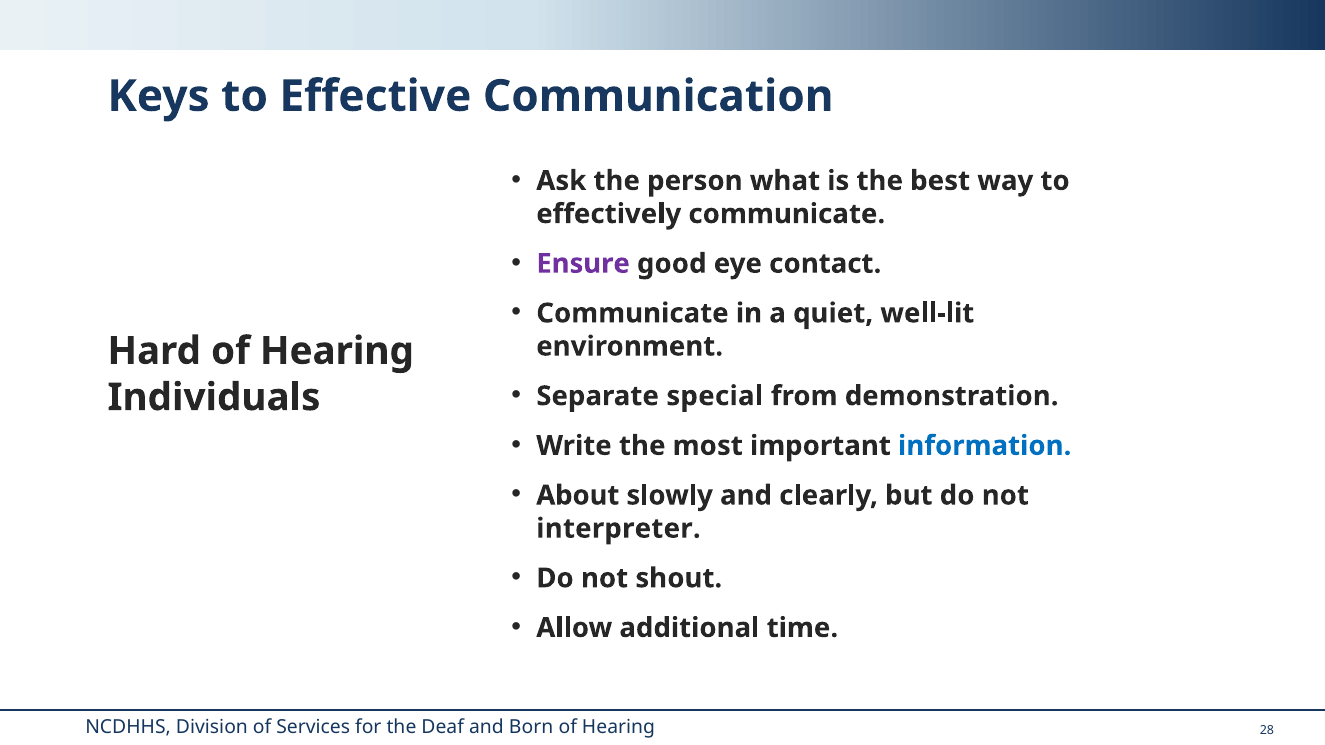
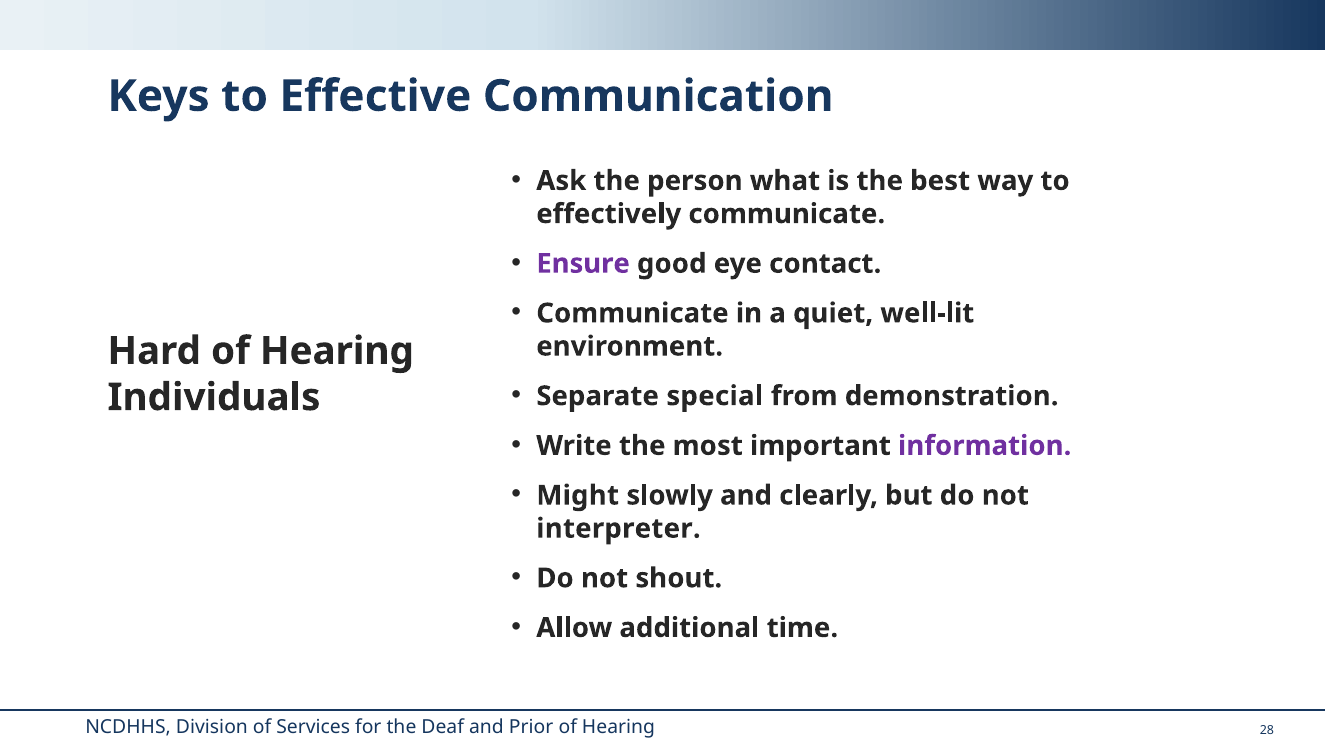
information colour: blue -> purple (985, 446)
About: About -> Might (578, 496)
Born: Born -> Prior (531, 727)
